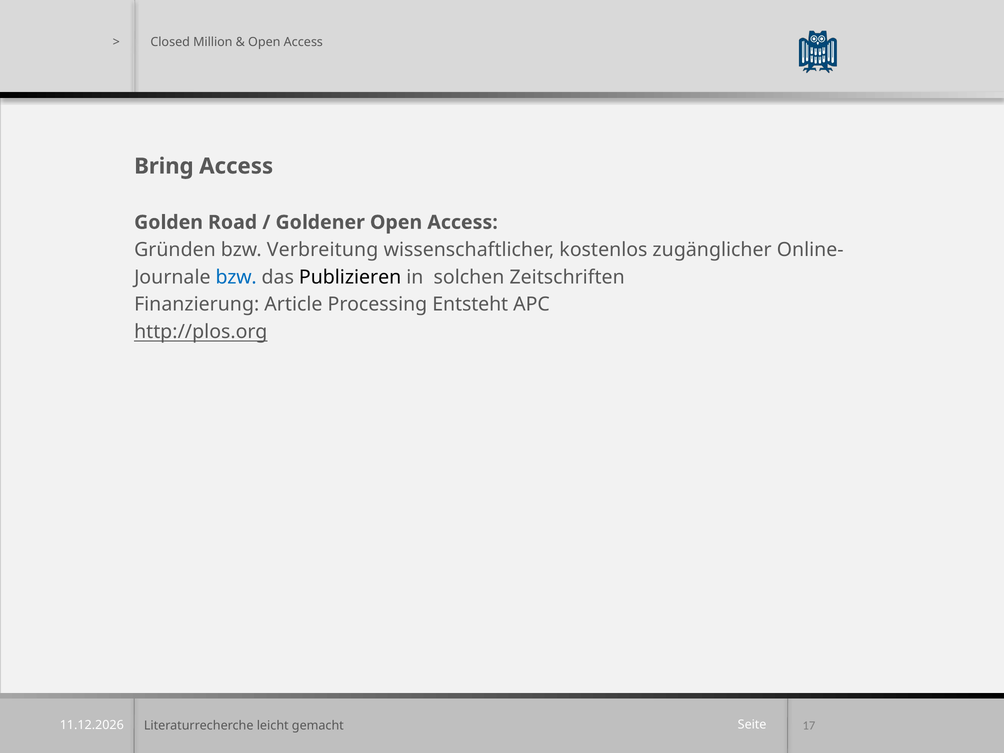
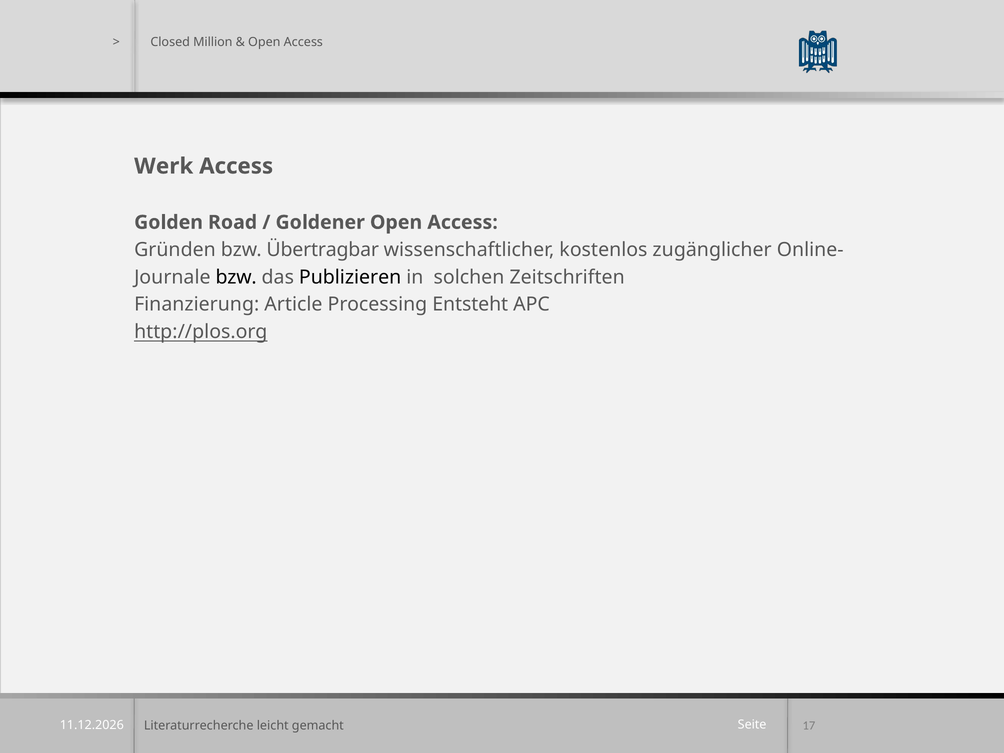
Bring: Bring -> Werk (164, 166)
Verbreitung: Verbreitung -> Übertragbar (323, 250)
bzw colour: blue -> black (236, 277)
